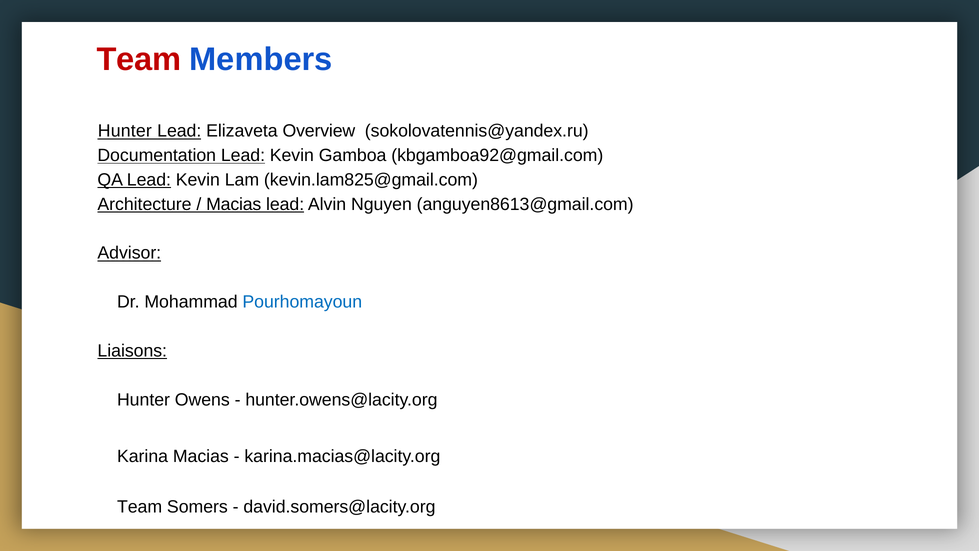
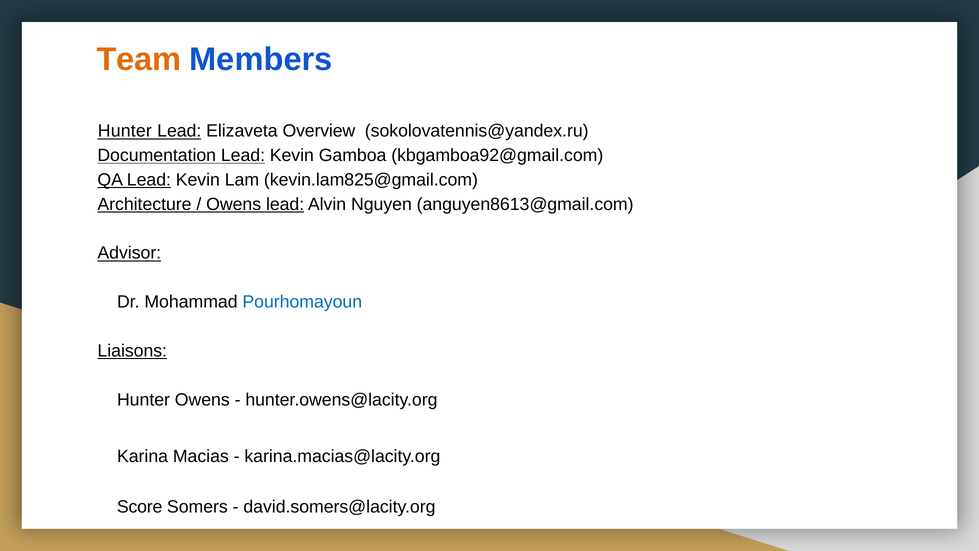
Team colour: red -> orange (139, 59)
Macias: Macias -> Owens (234, 204)
Team: Team -> Score (140, 507)
